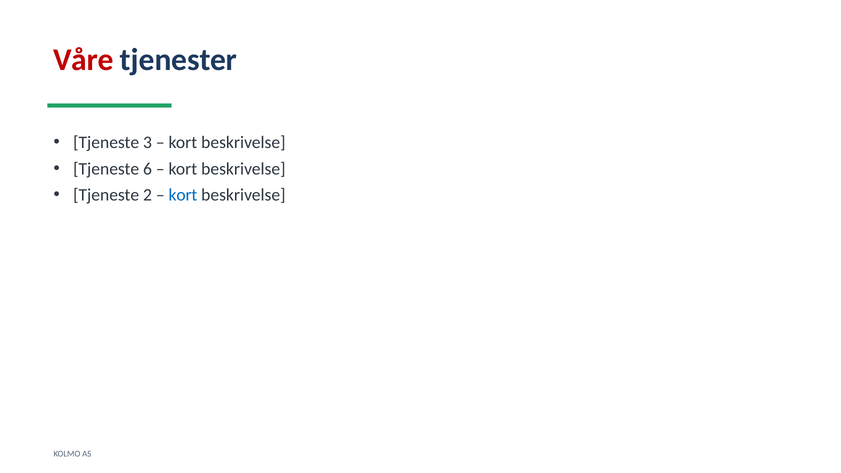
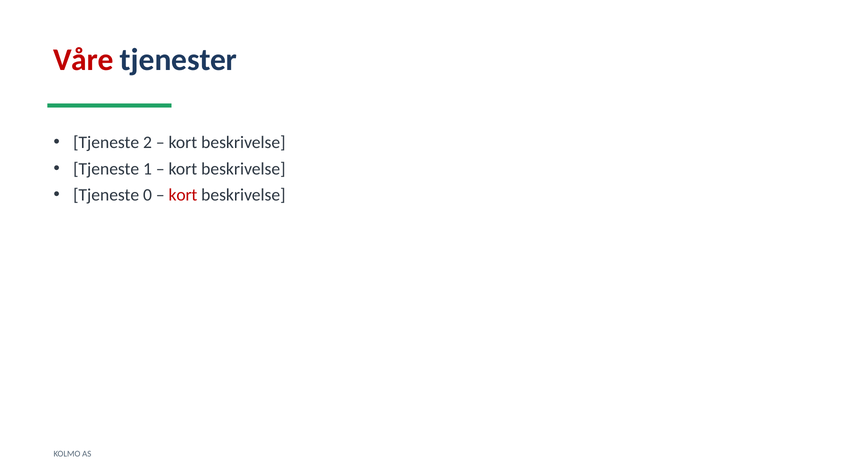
3: 3 -> 2 (147, 142)
6: 6 -> 1 (147, 169)
2: 2 -> 0 (147, 195)
kort colour: blue -> red (183, 195)
